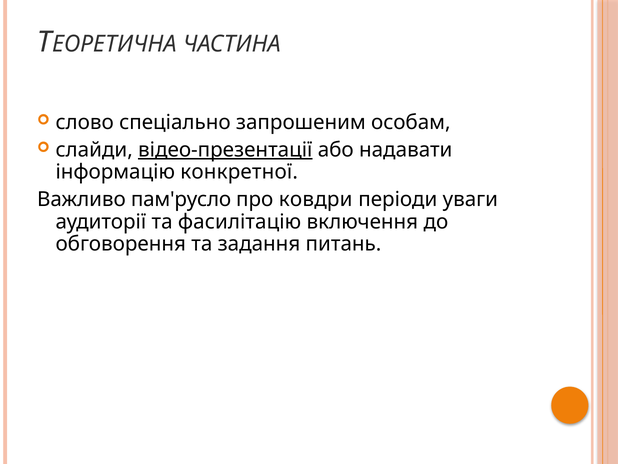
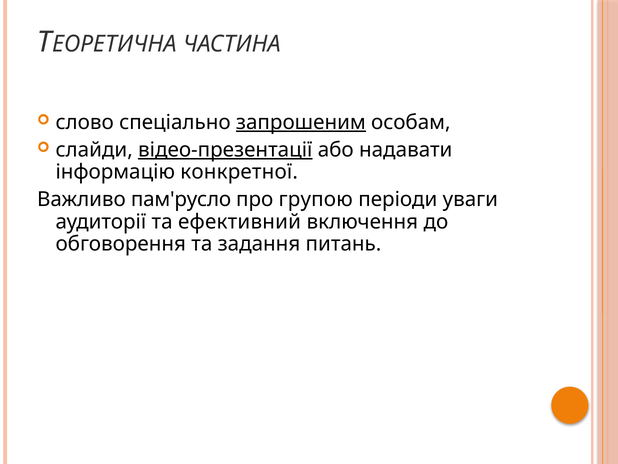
запрошеним underline: none -> present (301, 122)
ковдри: ковдри -> групою (316, 199)
фасилітацію: фасилітацію -> ефективний (240, 222)
